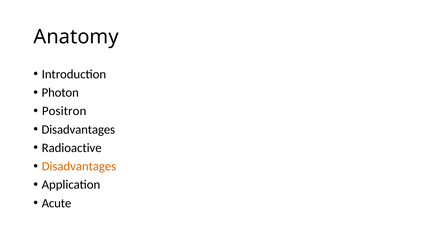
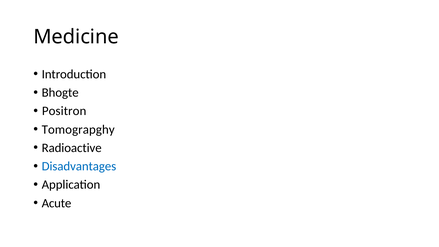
Anatomy: Anatomy -> Medicine (76, 37)
Photon: Photon -> Bhogte (60, 93)
Disadvantages: Disadvantages -> Tomograpghy (78, 129)
Disadvantages colour: orange -> blue (79, 166)
